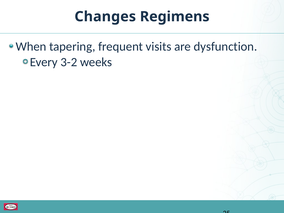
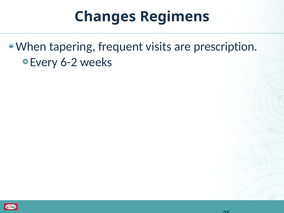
dysfunction: dysfunction -> prescription (226, 46)
3-2: 3-2 -> 6-2 (69, 62)
